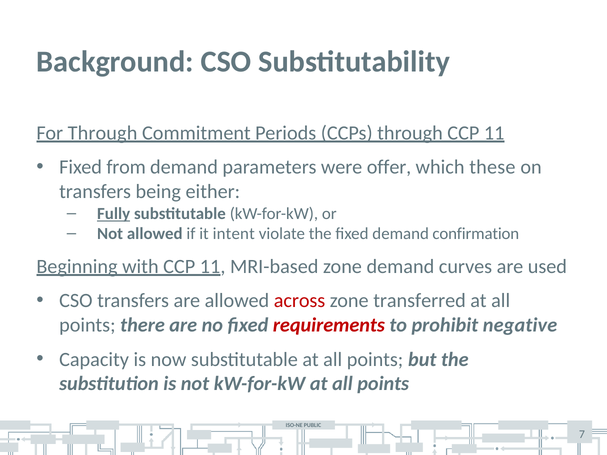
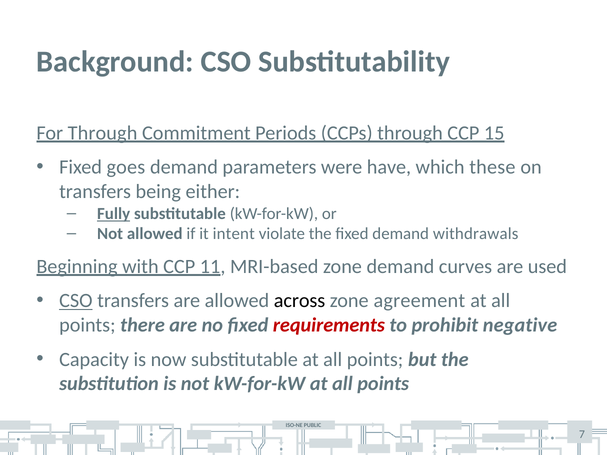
through CCP 11: 11 -> 15 (494, 133)
from: from -> goes (126, 167)
offer: offer -> have (389, 167)
confirmation: confirmation -> withdrawals (476, 234)
CSO underline: none -> present (76, 301)
across colour: red -> black (300, 301)
transferred: transferred -> agreement (419, 301)
